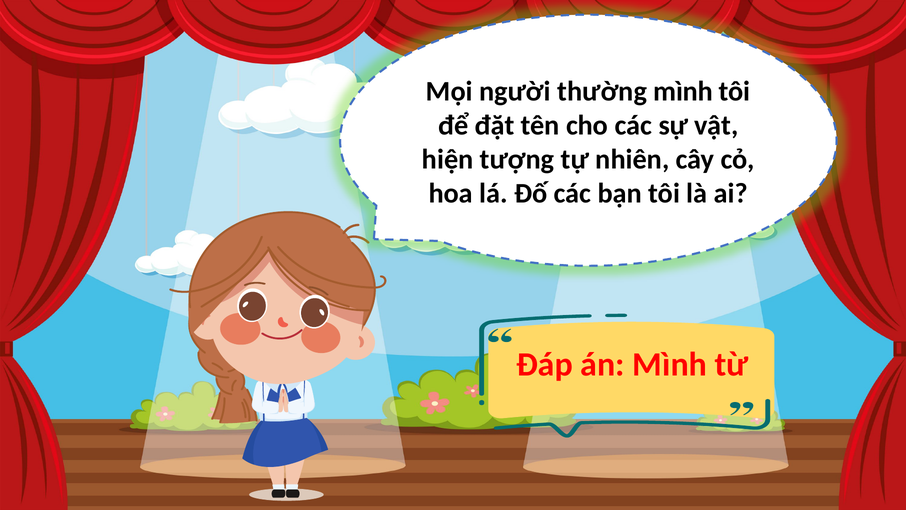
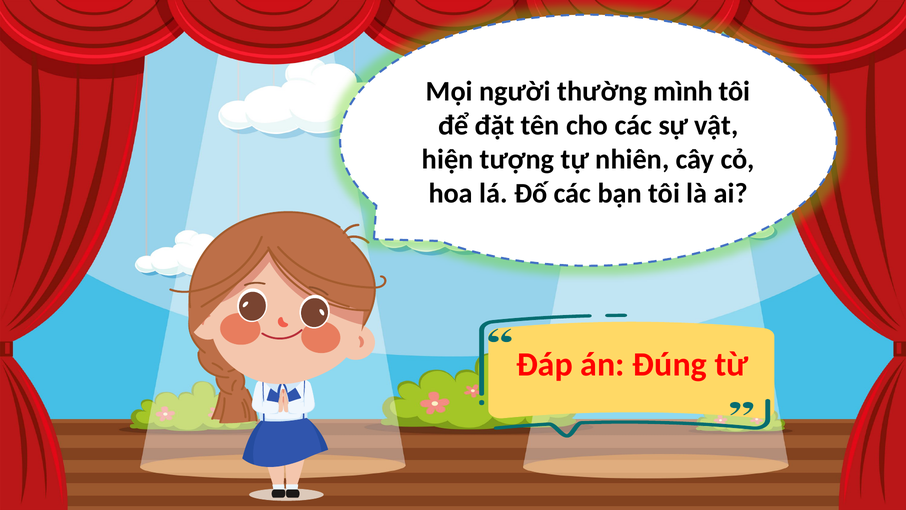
án Mình: Mình -> Đúng (670, 364)
